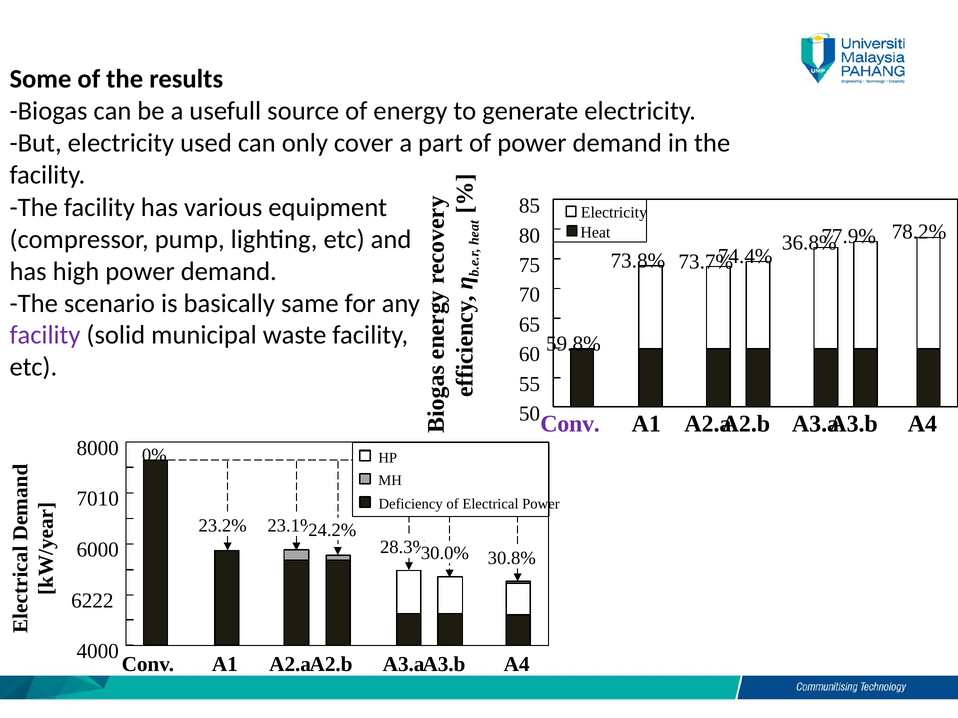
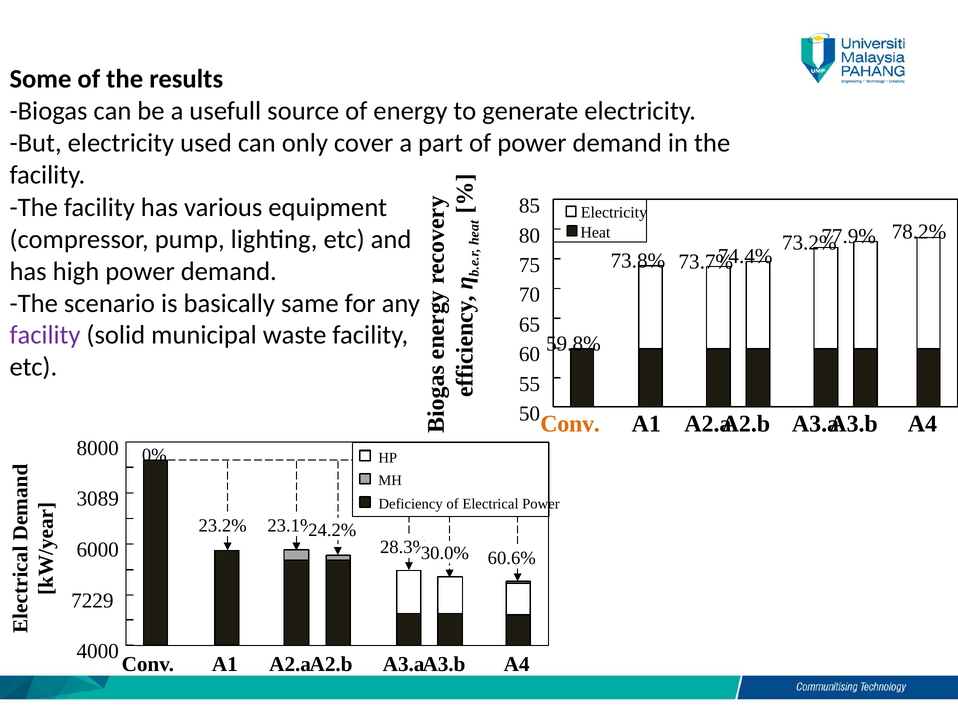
36.8%: 36.8% -> 73.2% (809, 243)
Conv colour: purple -> orange (570, 424)
7010: 7010 -> 3089 (98, 499)
30.8%: 30.8% -> 60.6% (512, 559)
6222: 6222 -> 7229 (92, 601)
